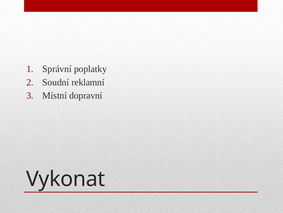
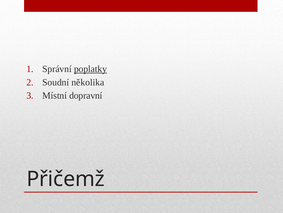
poplatky underline: none -> present (91, 69)
reklamní: reklamní -> několika (88, 82)
Vykonat: Vykonat -> Přičemž (66, 178)
